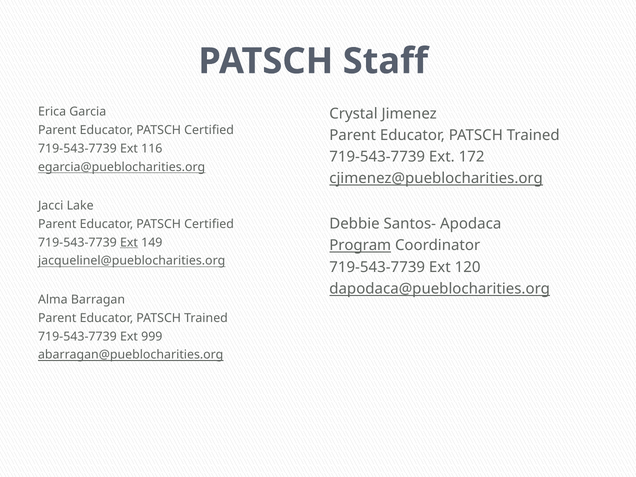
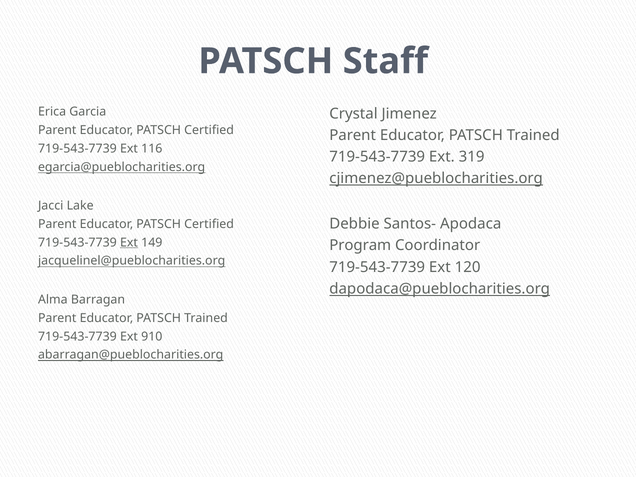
172: 172 -> 319 (472, 157)
Program underline: present -> none (360, 246)
999: 999 -> 910 (152, 336)
